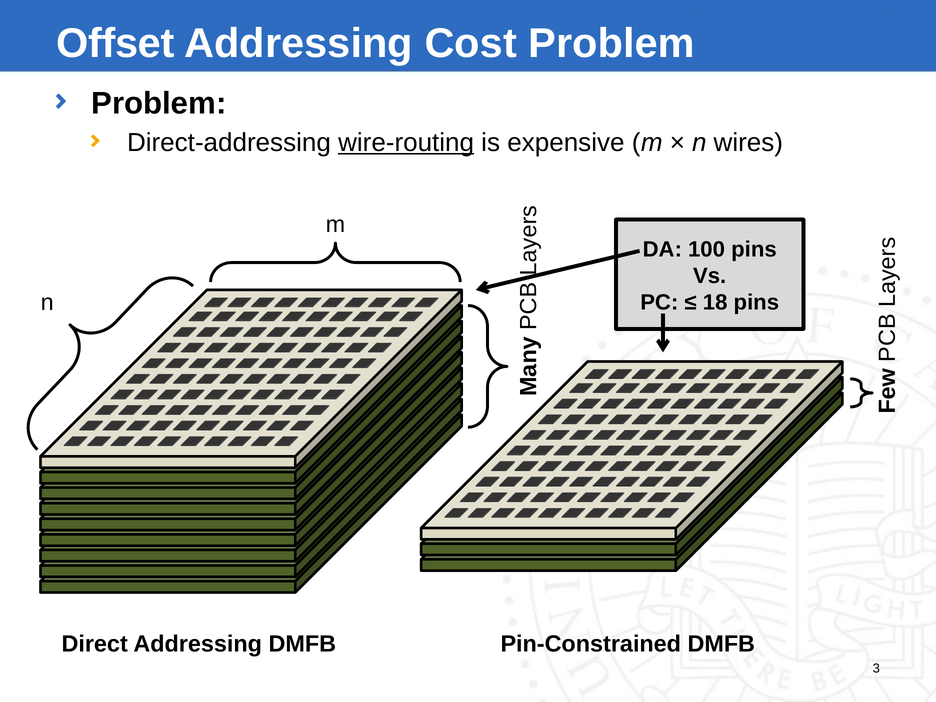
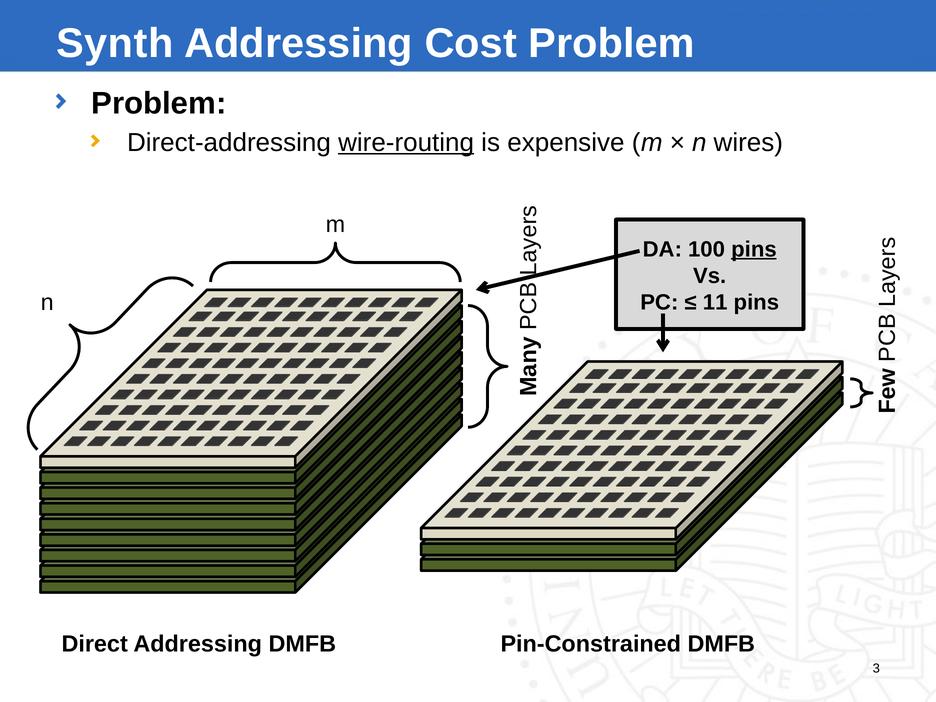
Offset: Offset -> Synth (115, 43)
pins underline: none -> present (754, 249)
18: 18 -> 11 (715, 302)
